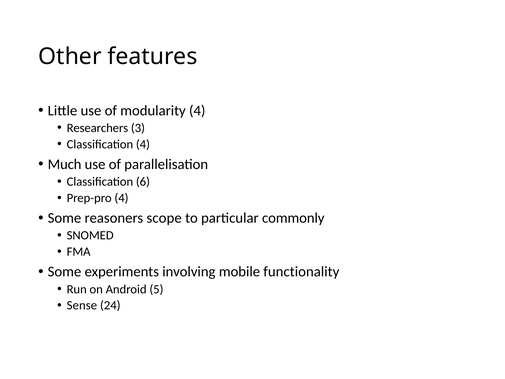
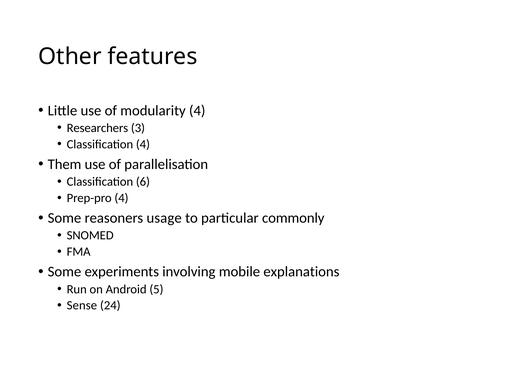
Much: Much -> Them (65, 164)
scope: scope -> usage (164, 218)
functionality: functionality -> explanations (301, 272)
